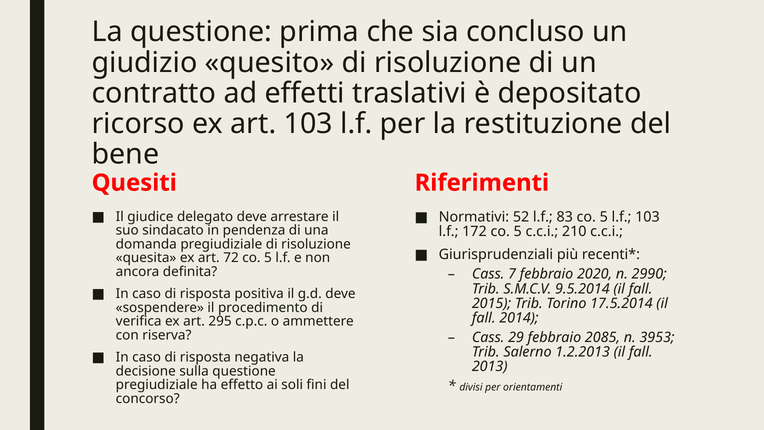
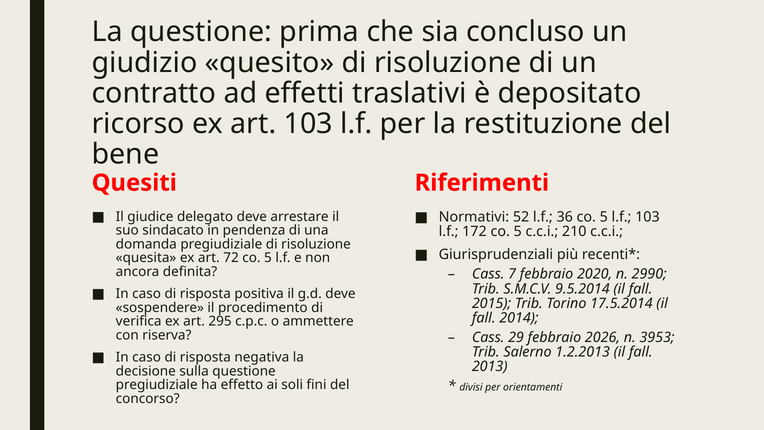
83: 83 -> 36 (565, 217)
2085: 2085 -> 2026 (602, 337)
